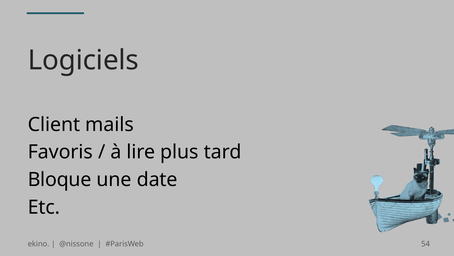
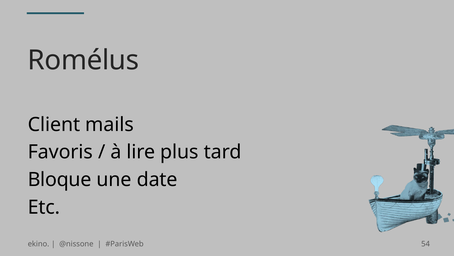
Logiciels: Logiciels -> Romélus (83, 60)
